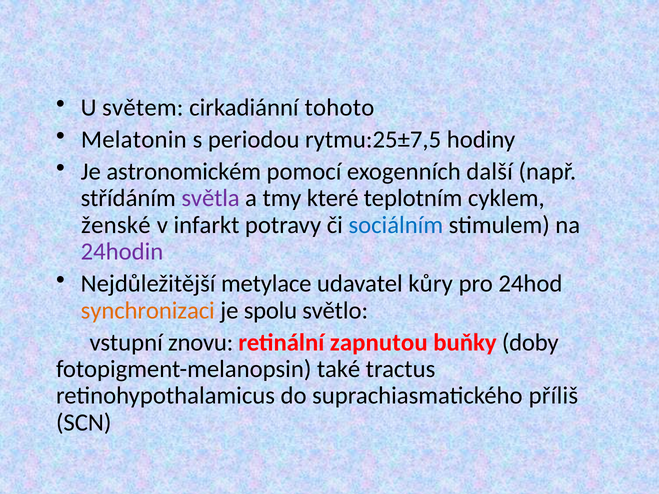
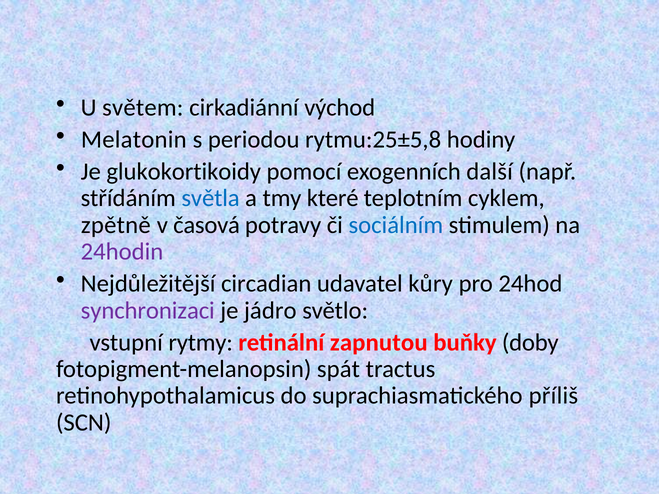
tohoto: tohoto -> východ (340, 108)
rytmu:25±7,5: rytmu:25±7,5 -> rytmu:25±5,8 (373, 140)
astronomickém: astronomickém -> glukokortikoidy (184, 172)
světla colour: purple -> blue (211, 198)
ženské: ženské -> zpětně (116, 225)
infarkt: infarkt -> časová (207, 225)
metylace: metylace -> circadian (266, 284)
synchronizaci colour: orange -> purple (148, 311)
spolu: spolu -> jádro (270, 311)
znovu: znovu -> rytmy (201, 343)
také: také -> spát (338, 369)
